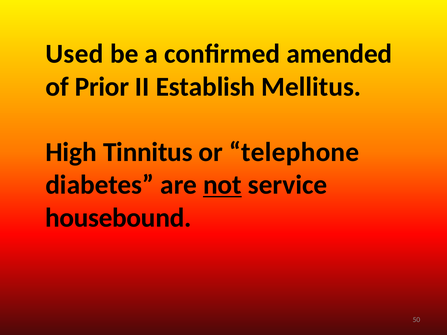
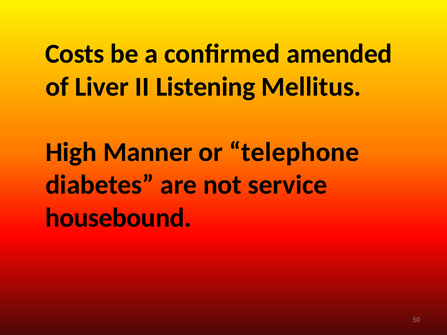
Used: Used -> Costs (75, 54)
Prior: Prior -> Liver (102, 87)
Establish: Establish -> Listening (205, 87)
Tinnitus: Tinnitus -> Manner (148, 152)
not underline: present -> none (222, 185)
